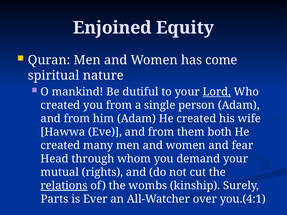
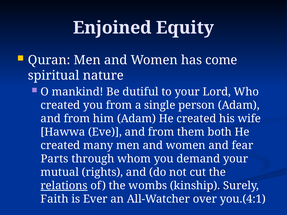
Lord underline: present -> none (217, 92)
Head: Head -> Parts (55, 159)
Parts: Parts -> Faith (55, 199)
